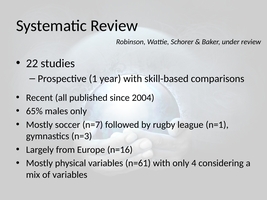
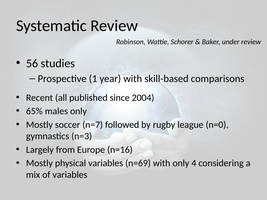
22: 22 -> 56 (32, 63)
n=1: n=1 -> n=0 (217, 125)
n=61: n=61 -> n=69 (138, 163)
